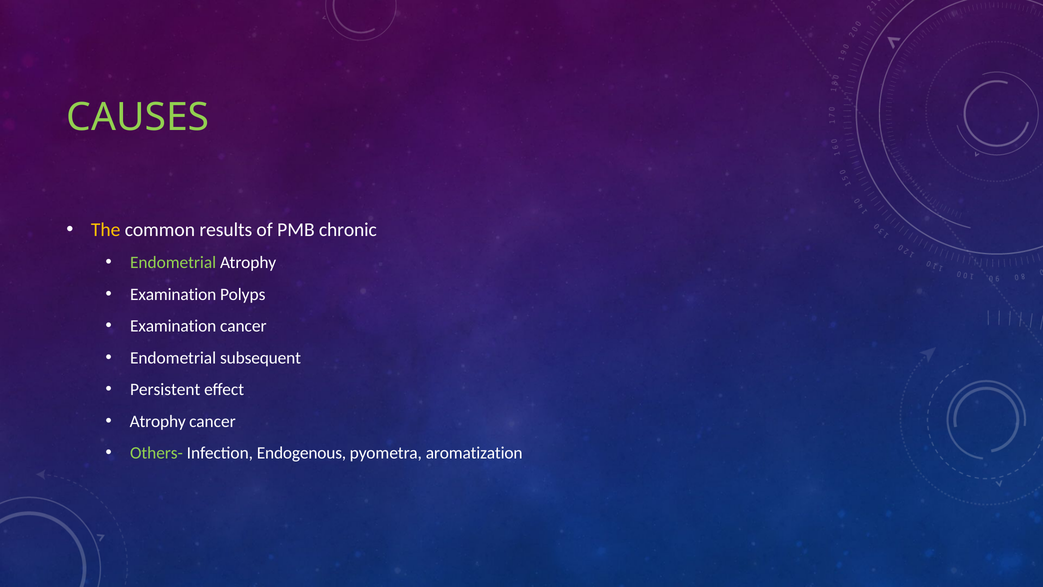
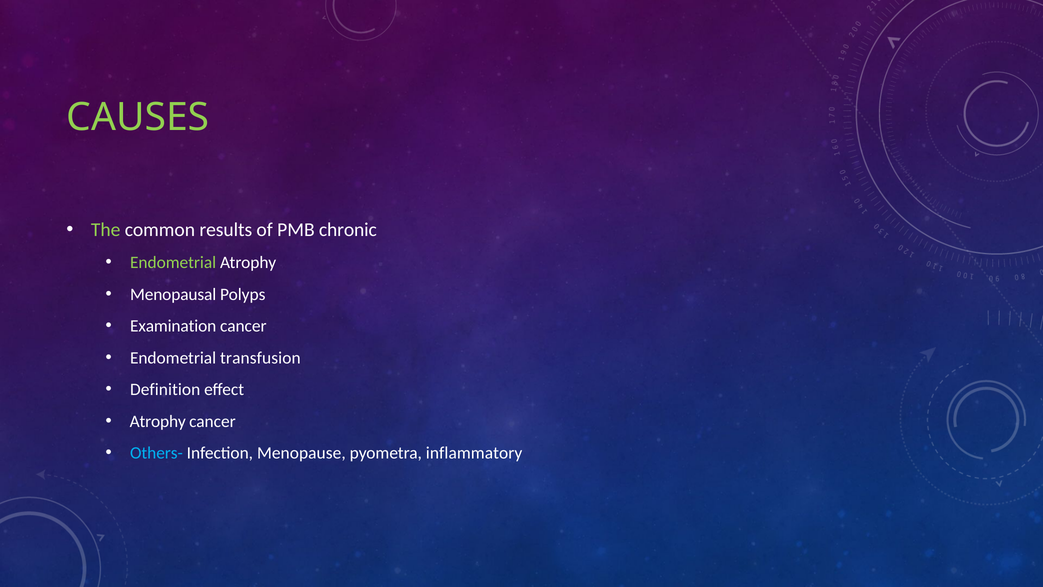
The colour: yellow -> light green (106, 230)
Examination: Examination -> Menopausal (173, 294)
subsequent: subsequent -> transfusion (260, 358)
Persistent: Persistent -> Definition (165, 389)
Others- colour: light green -> light blue (156, 453)
Endogenous: Endogenous -> Menopause (301, 453)
aromatization: aromatization -> inflammatory (474, 453)
